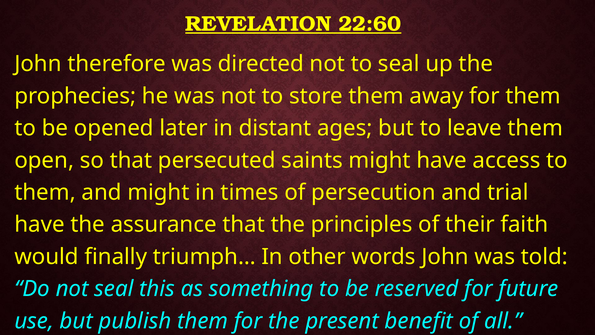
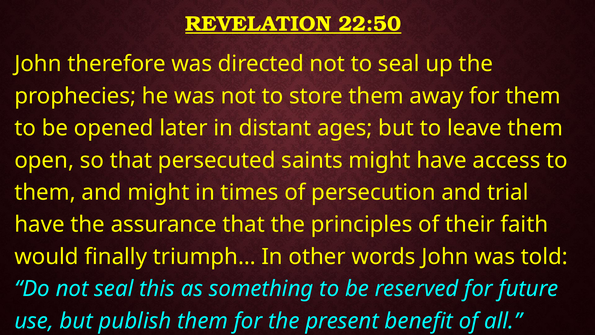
22:60: 22:60 -> 22:50 (370, 24)
